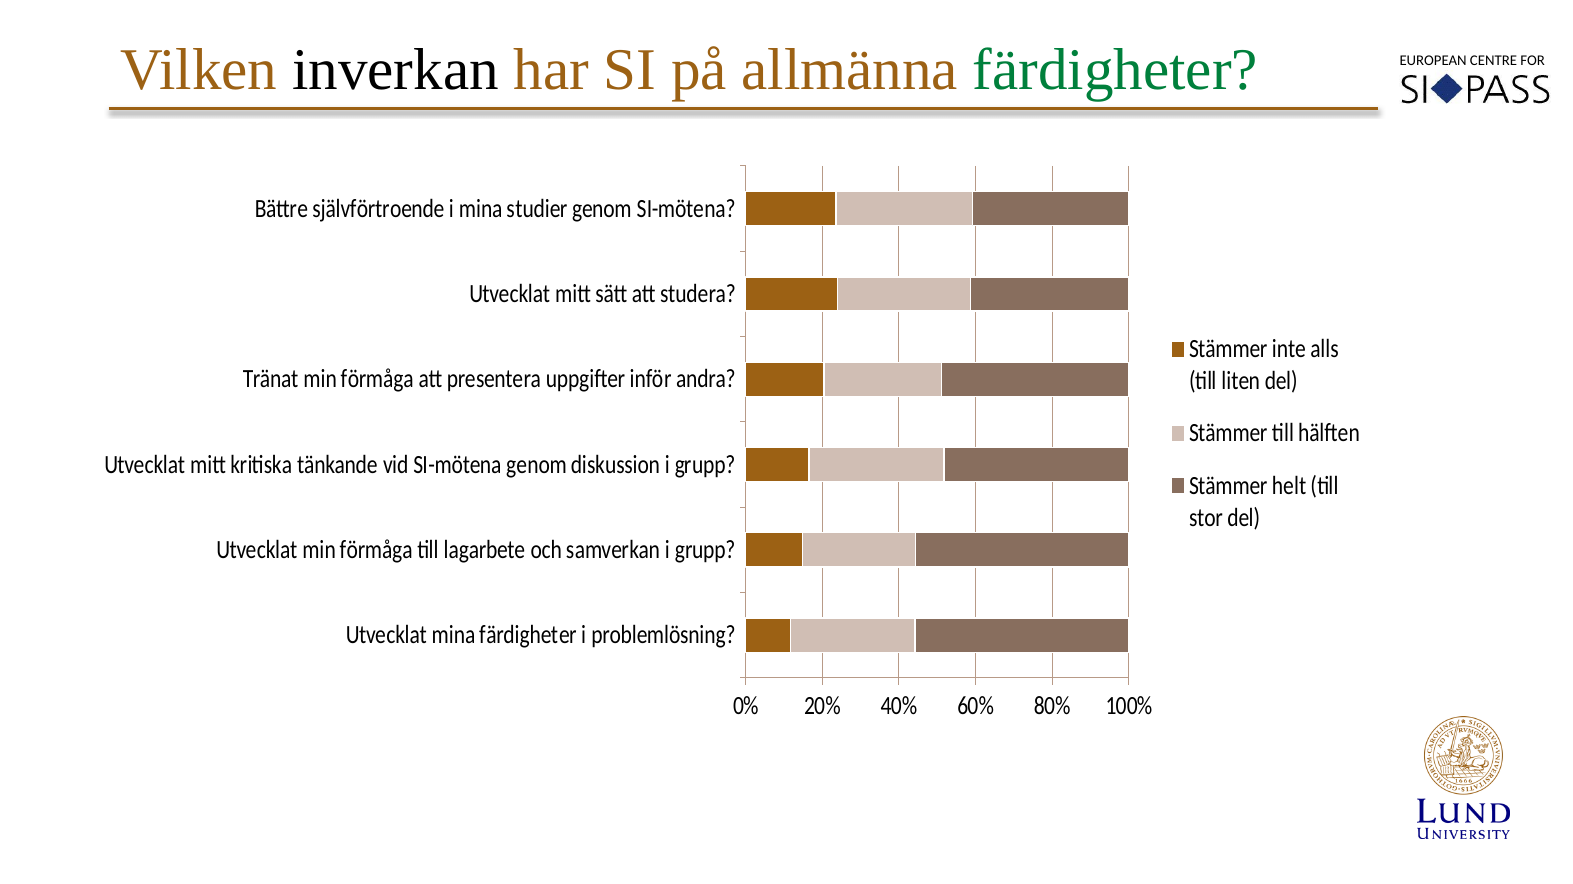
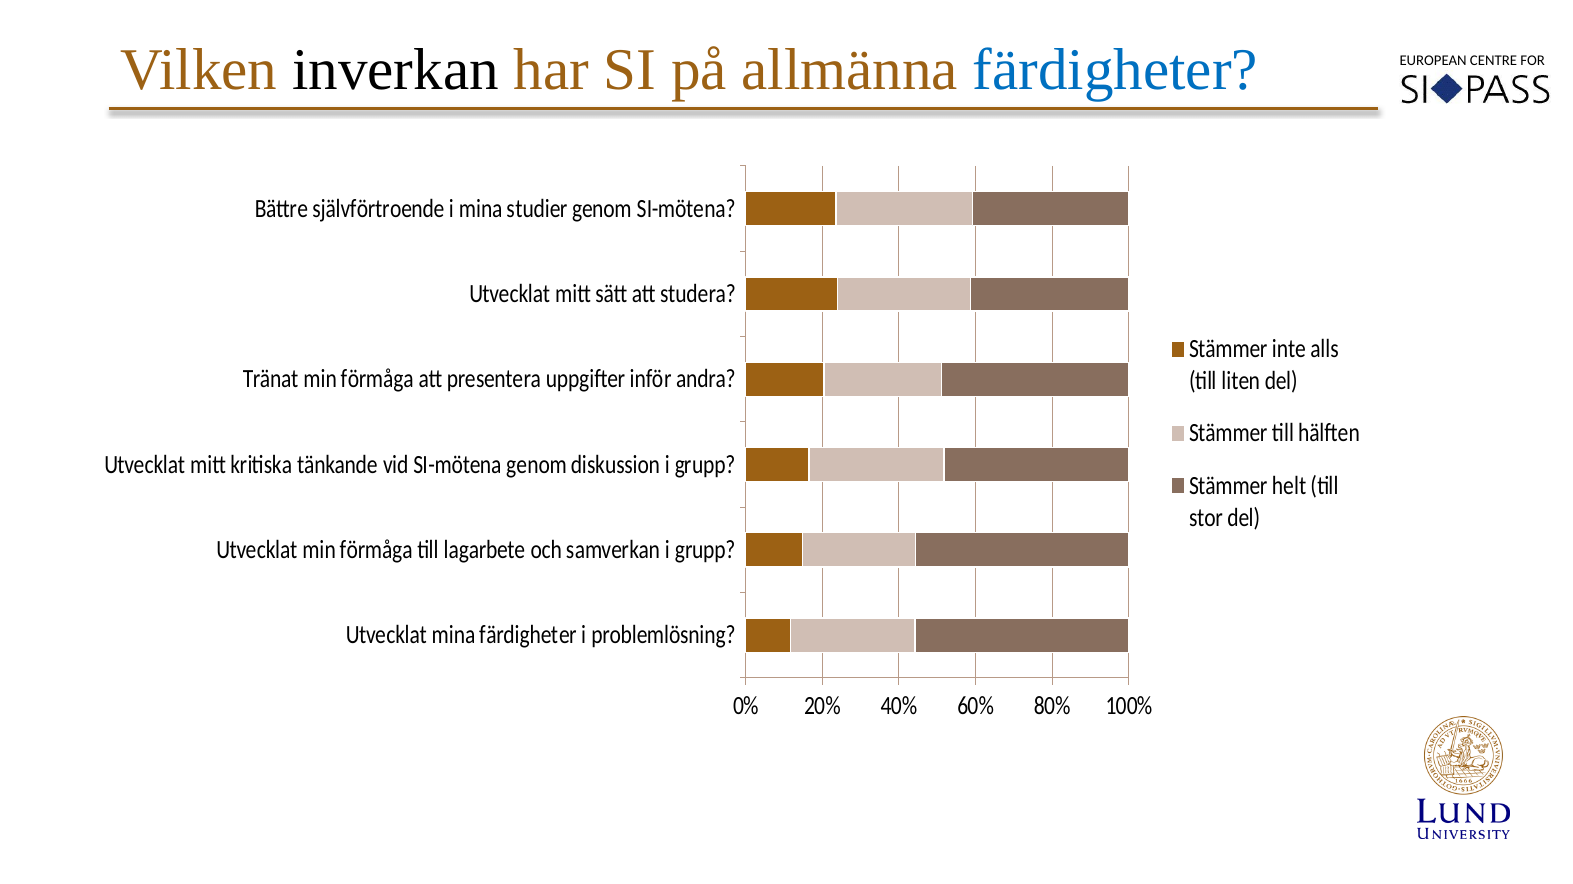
färdigheter colour: green -> blue (1115, 70)
